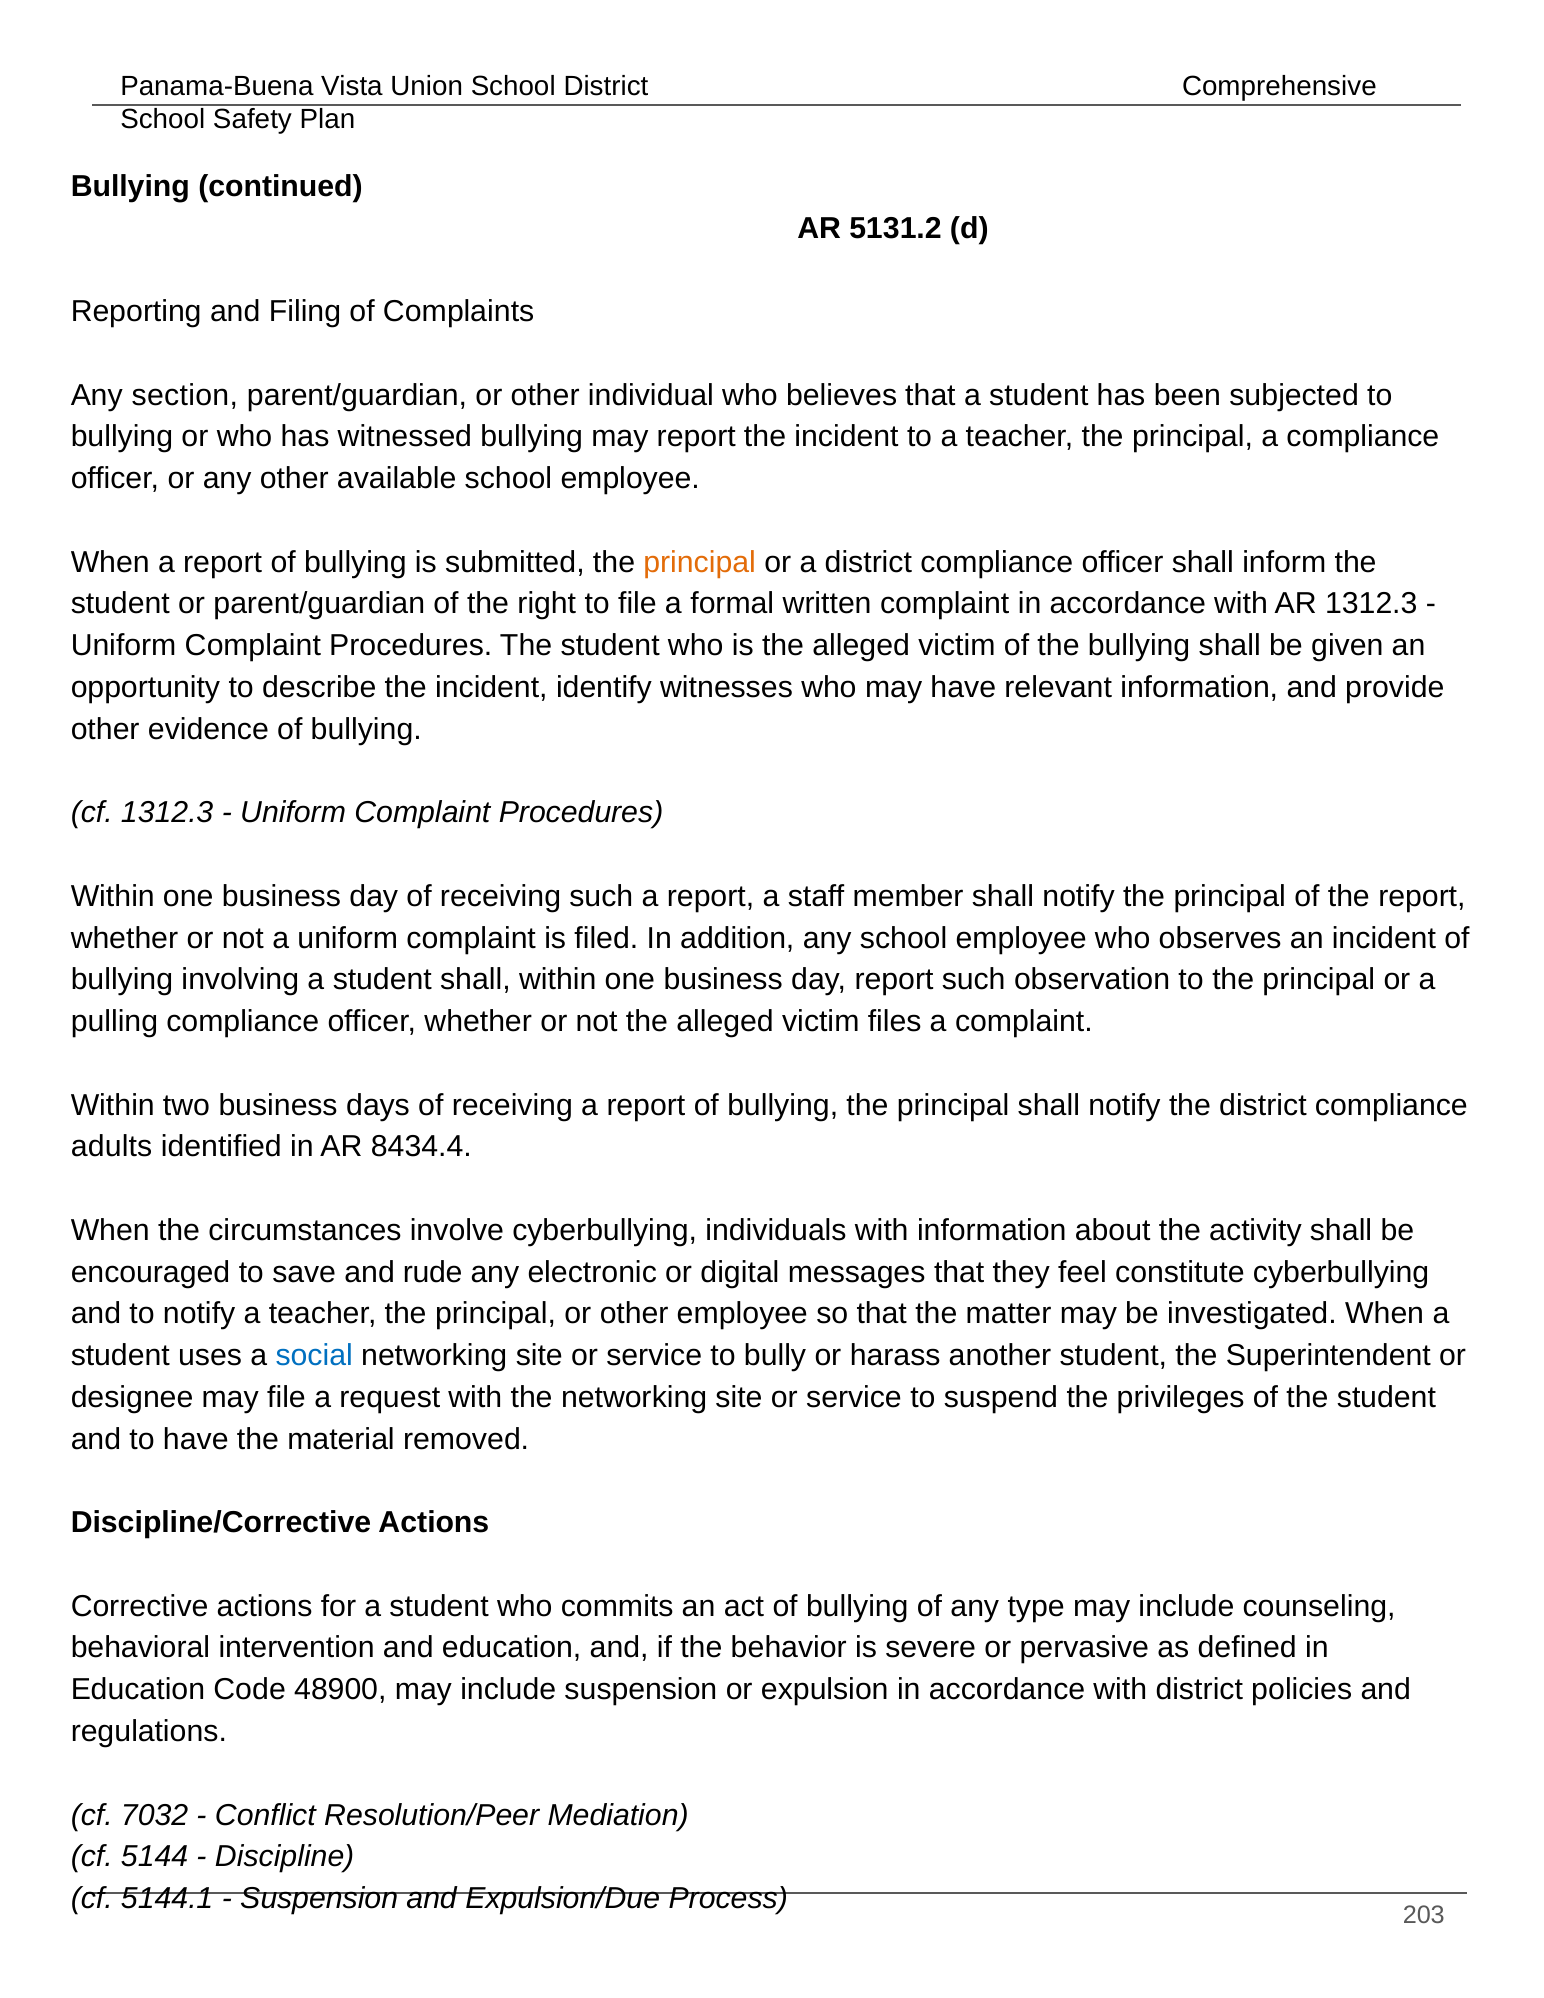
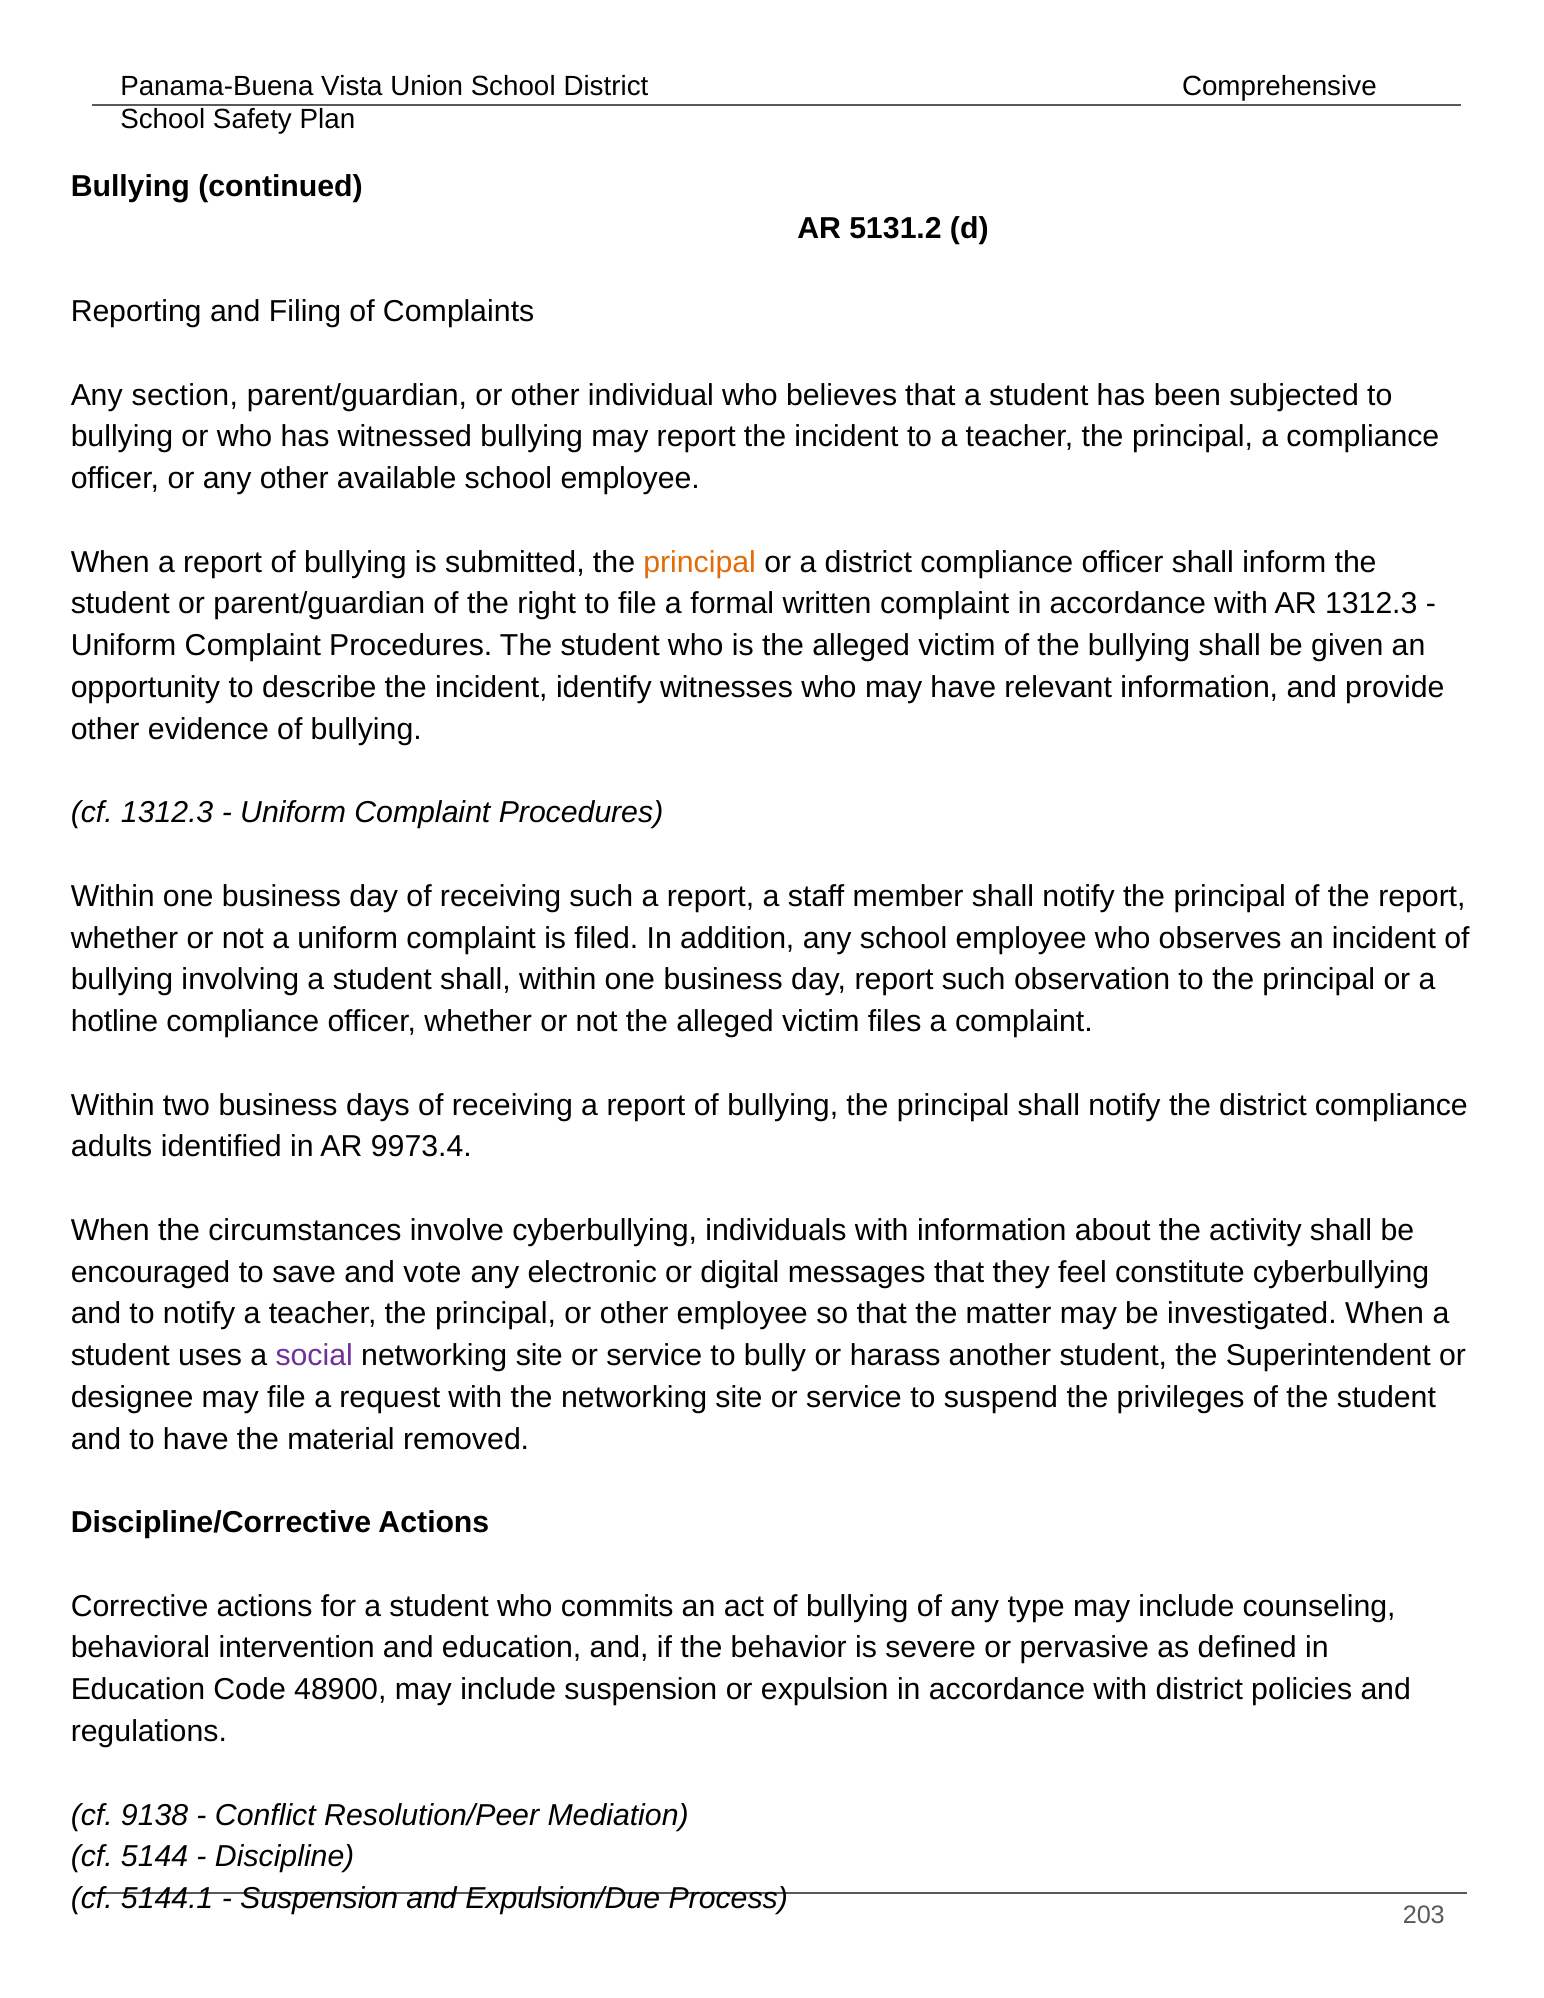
pulling: pulling -> hotline (115, 1022)
8434.4: 8434.4 -> 9973.4 (421, 1147)
rude: rude -> vote (432, 1272)
social colour: blue -> purple (314, 1356)
7032: 7032 -> 9138 (155, 1815)
